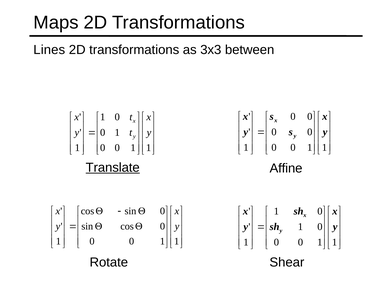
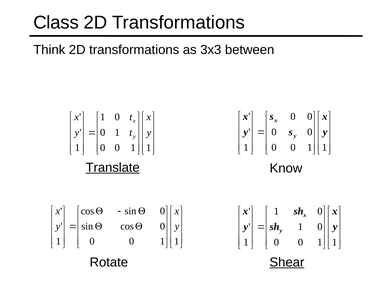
Maps: Maps -> Class (56, 23)
Lines: Lines -> Think (49, 50)
Affine: Affine -> Know (286, 168)
Shear underline: none -> present (287, 262)
